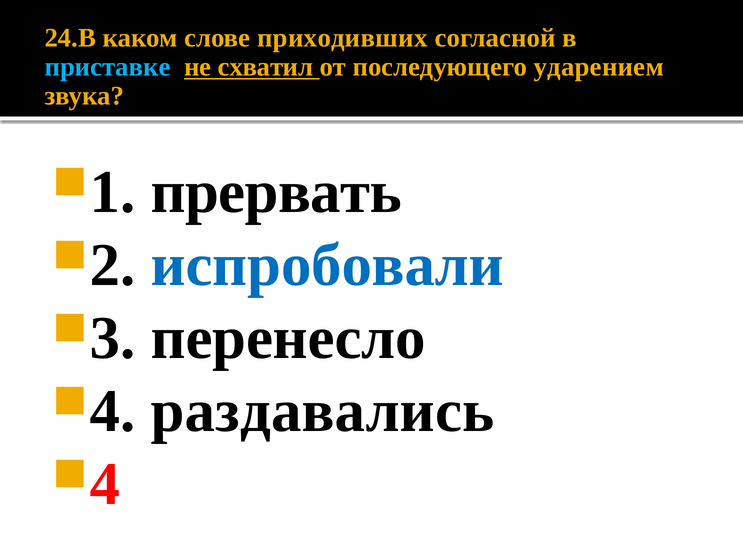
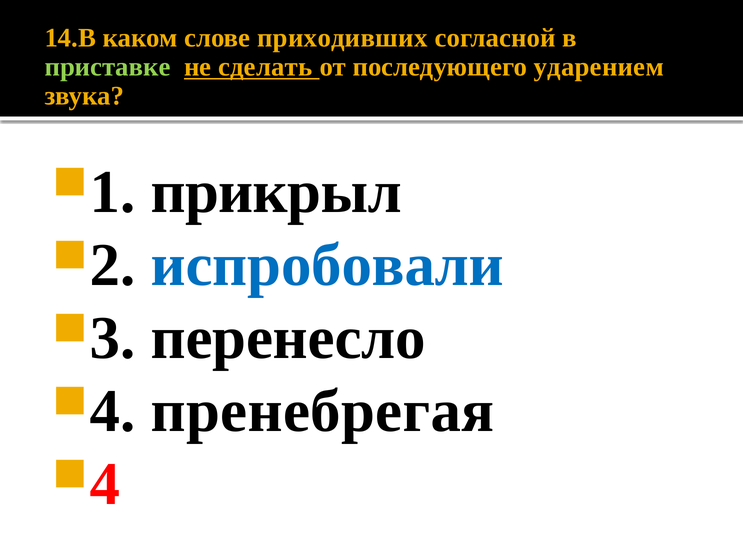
24.В: 24.В -> 14.В (70, 38)
приставке colour: light blue -> light green (108, 67)
схватил: схватил -> сделать (265, 67)
прервать: прервать -> прикрыл (276, 192)
раздавались: раздавались -> пренебрегая (323, 412)
